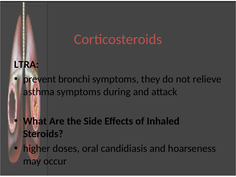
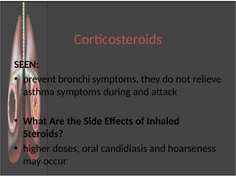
LTRA: LTRA -> SEEN (27, 64)
